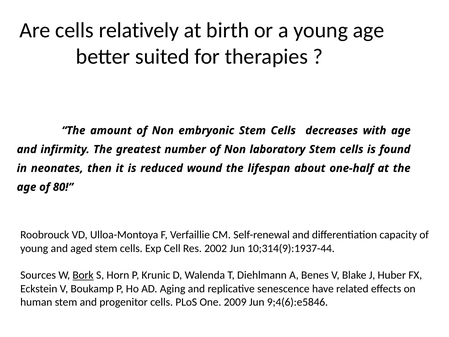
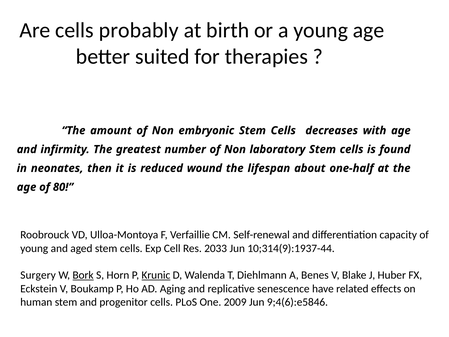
relatively: relatively -> probably (139, 30)
2002: 2002 -> 2033 (216, 248)
Sources: Sources -> Surgery (38, 275)
Krunic underline: none -> present (156, 275)
